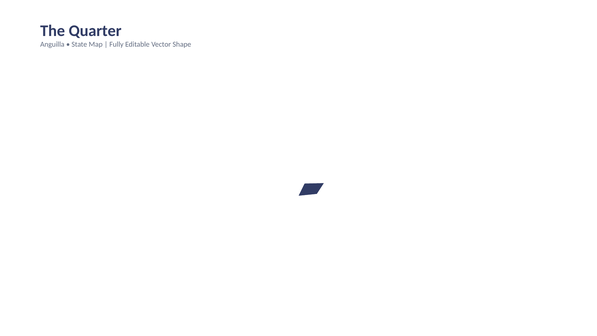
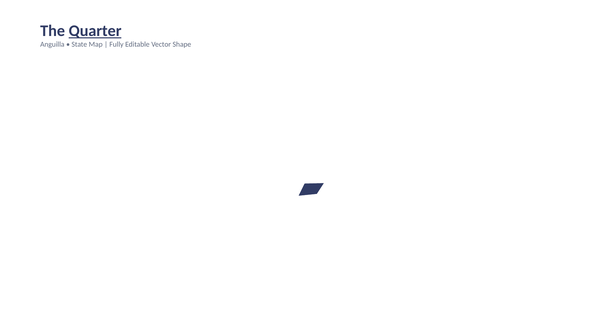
Quarter underline: none -> present (95, 31)
